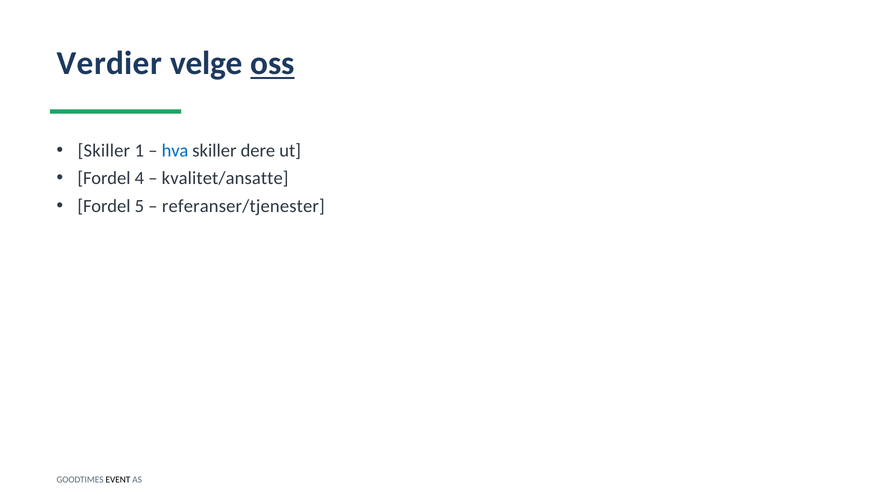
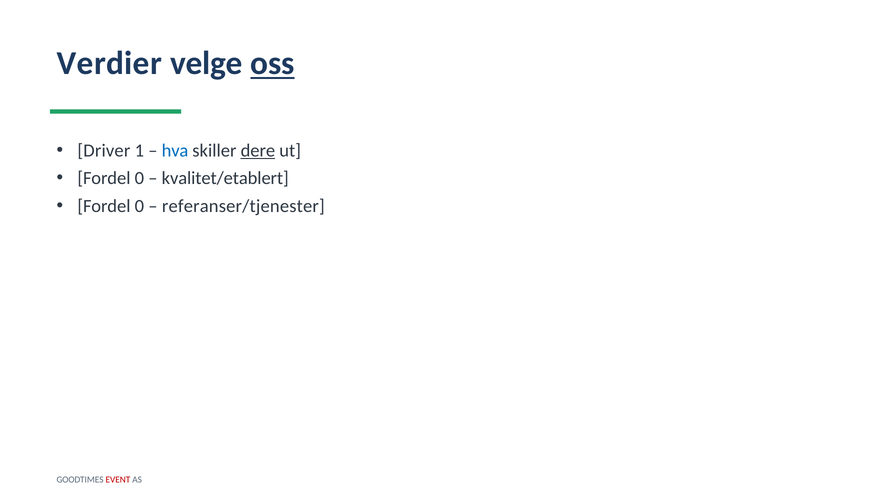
Skiller: Skiller -> Driver (104, 151)
dere underline: none -> present (258, 151)
4: 4 -> 0 (139, 178)
kvalitet/ansatte: kvalitet/ansatte -> kvalitet/etablert (225, 178)
5: 5 -> 0 (139, 206)
EVENT colour: black -> red (118, 480)
